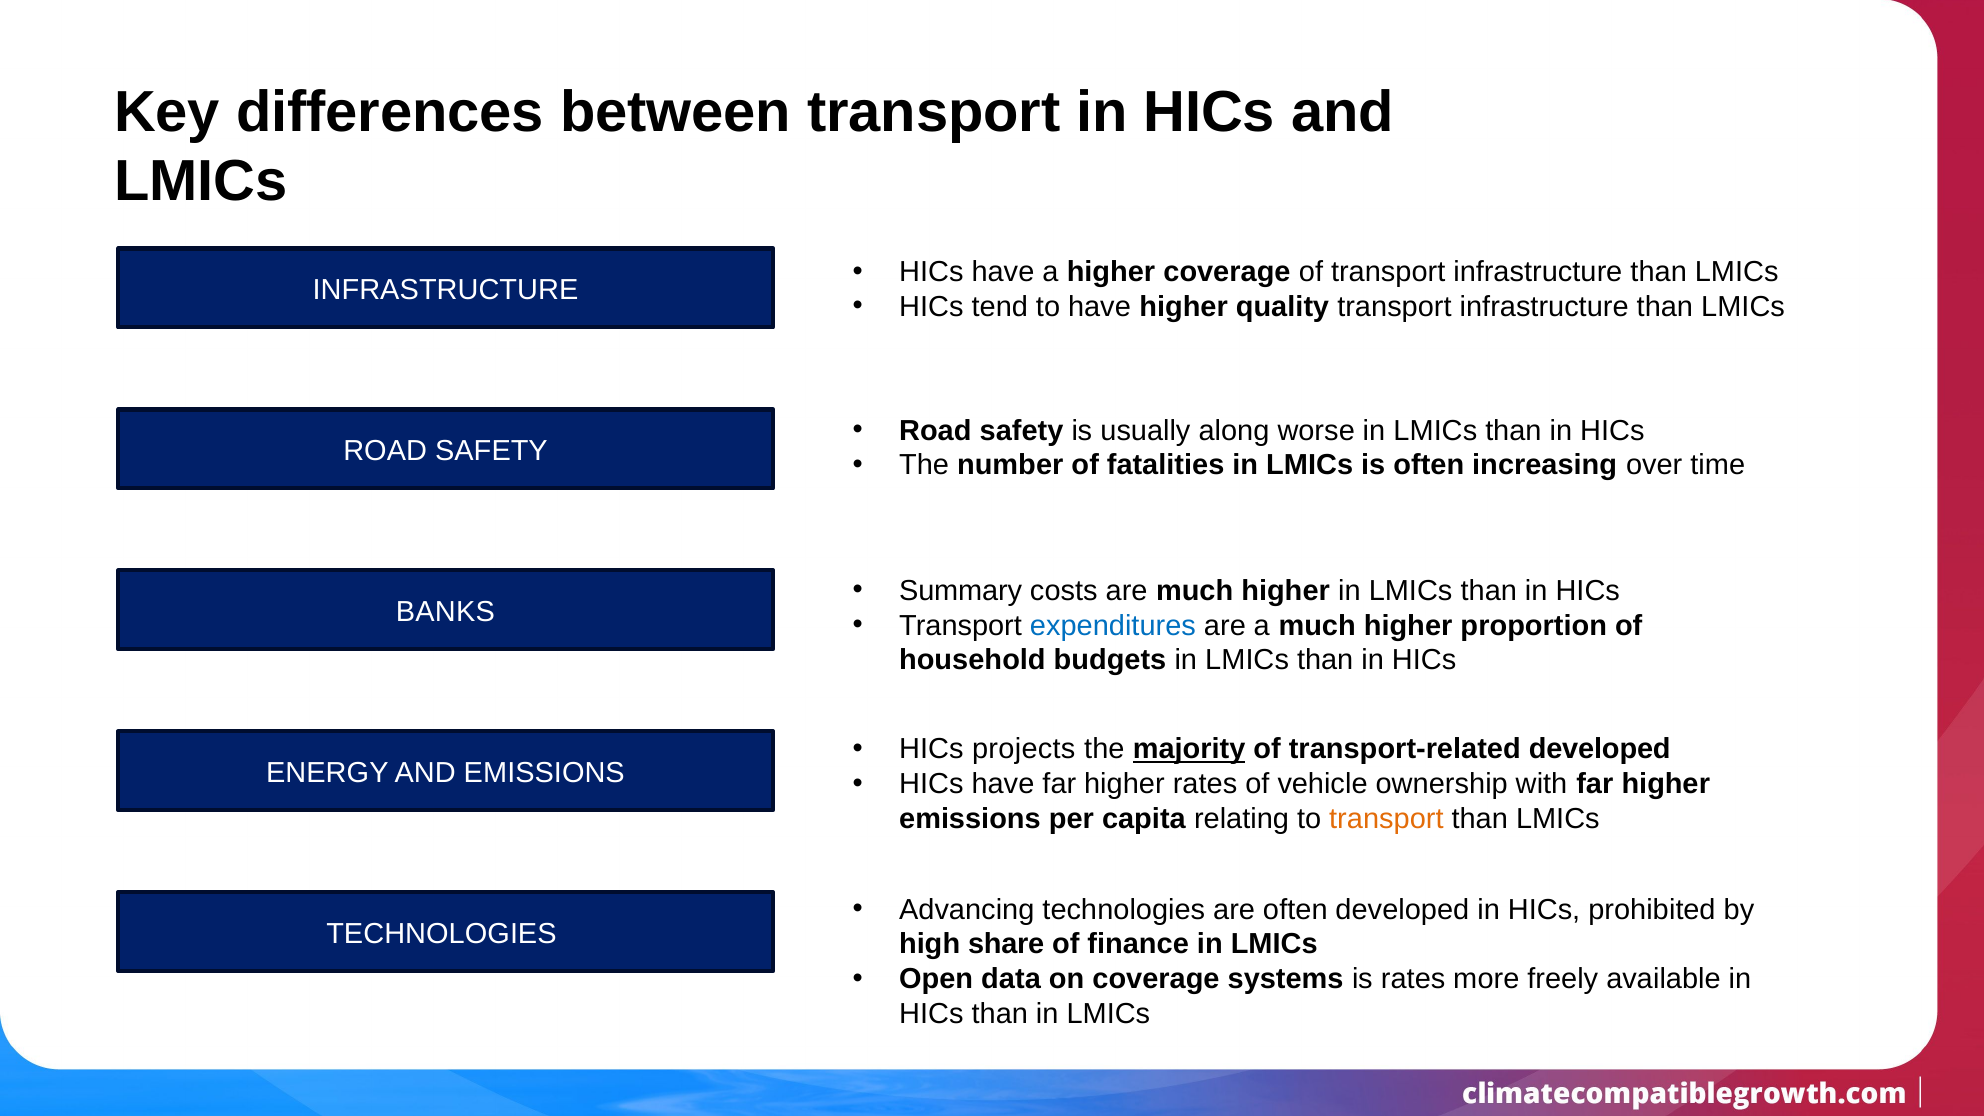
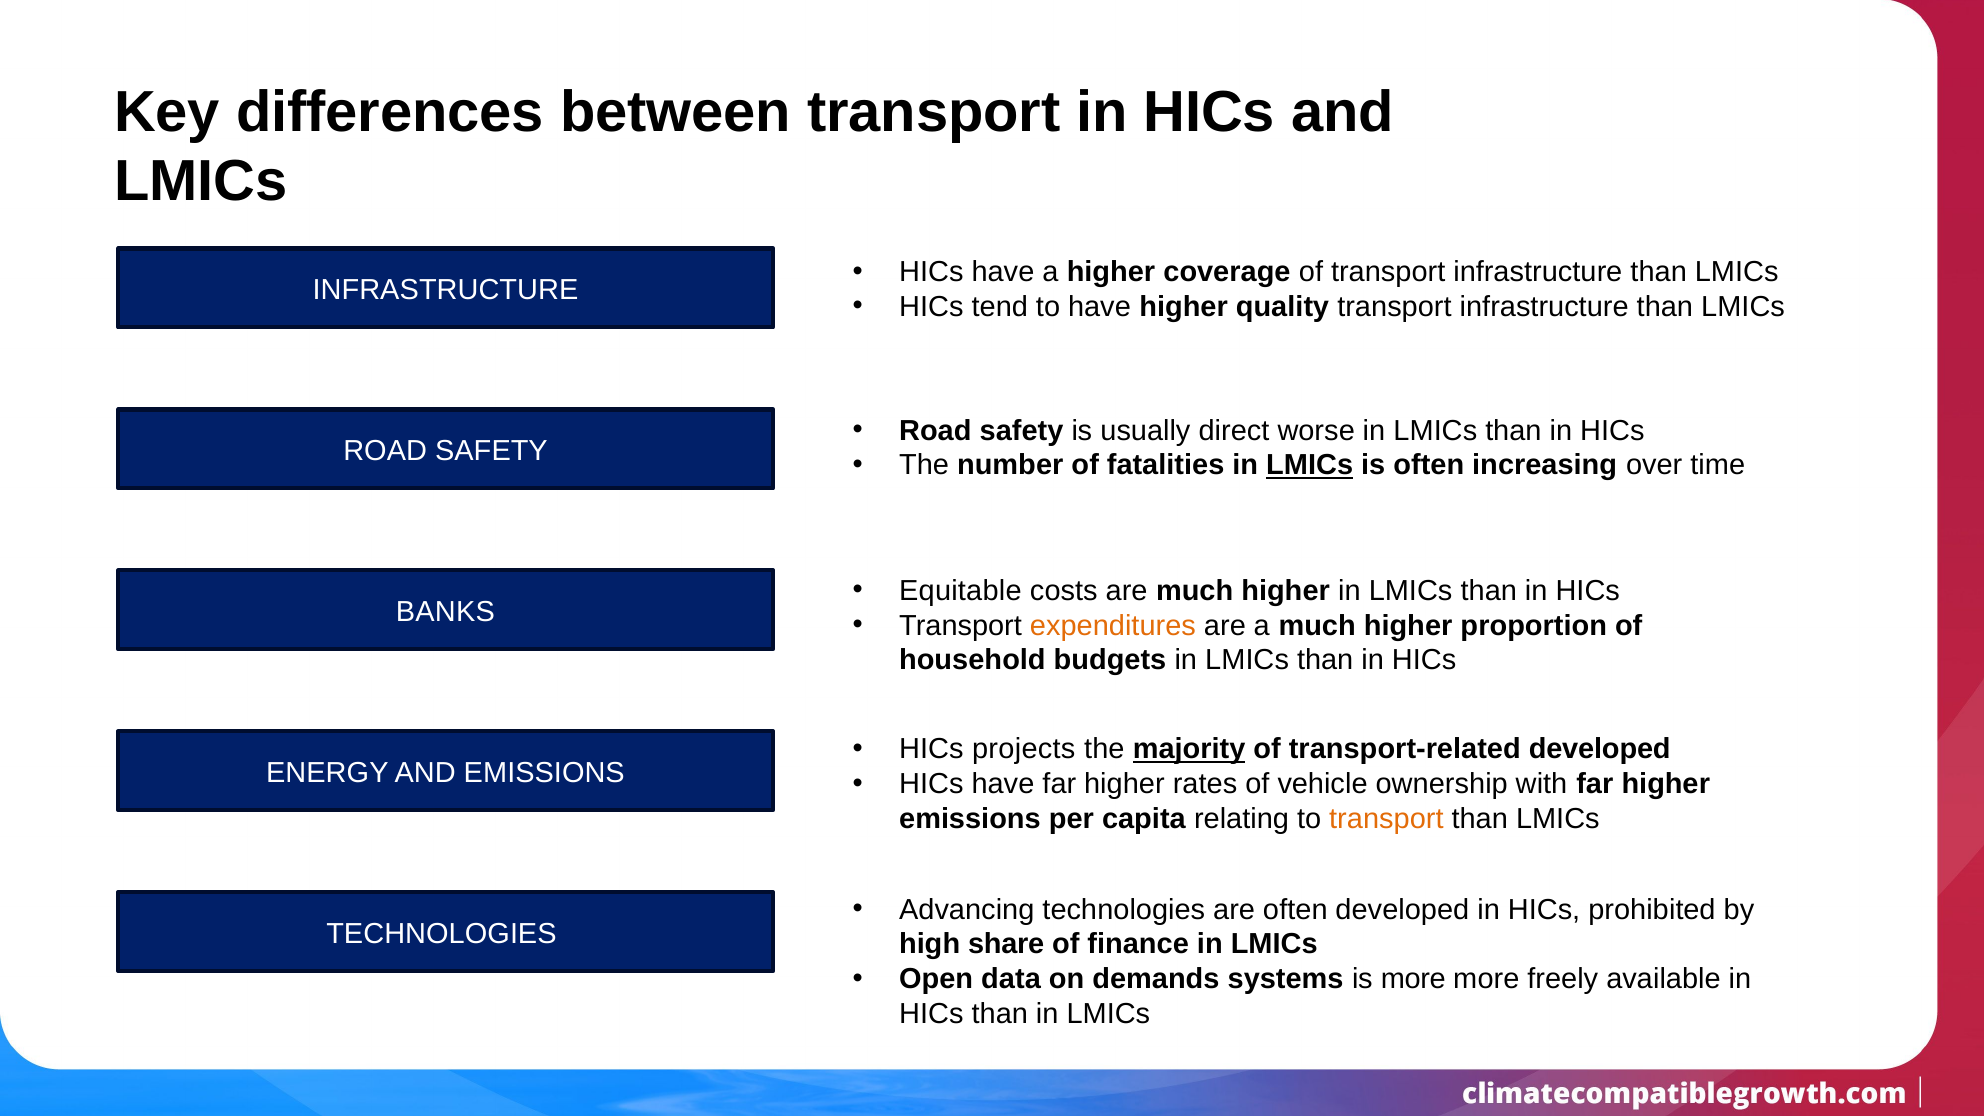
along: along -> direct (1234, 431)
LMICs underline: none -> present (1310, 465)
Summary: Summary -> Equitable (960, 591)
expenditures colour: blue -> orange (1113, 626)
on coverage: coverage -> demands (1156, 979)
is rates: rates -> more (1413, 979)
